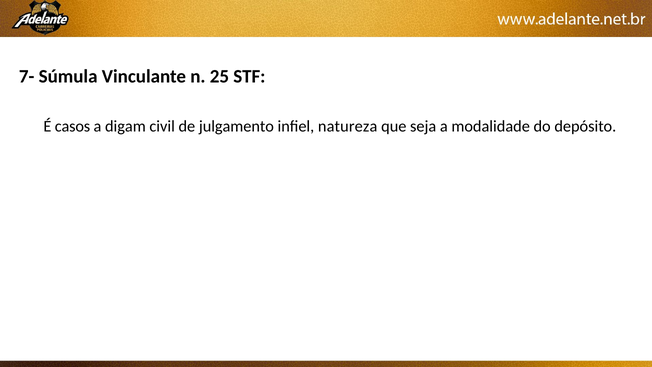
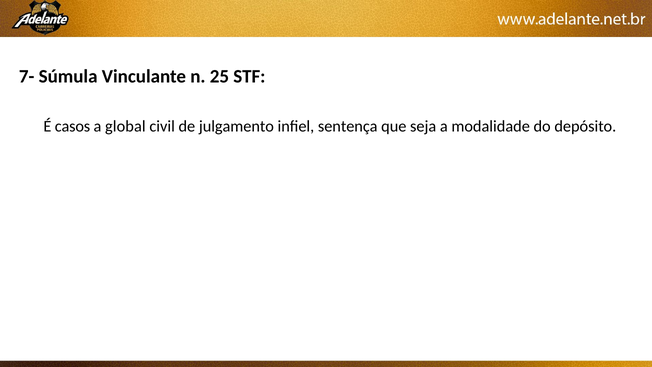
digam: digam -> global (125, 126)
natureza: natureza -> sentença (348, 126)
